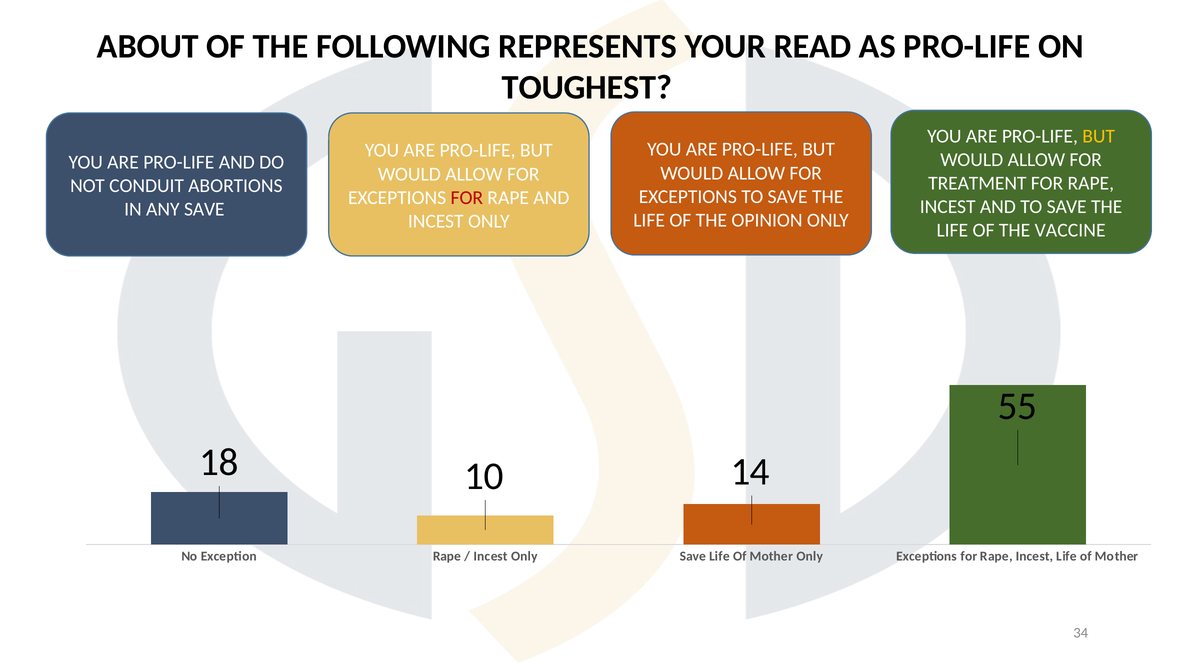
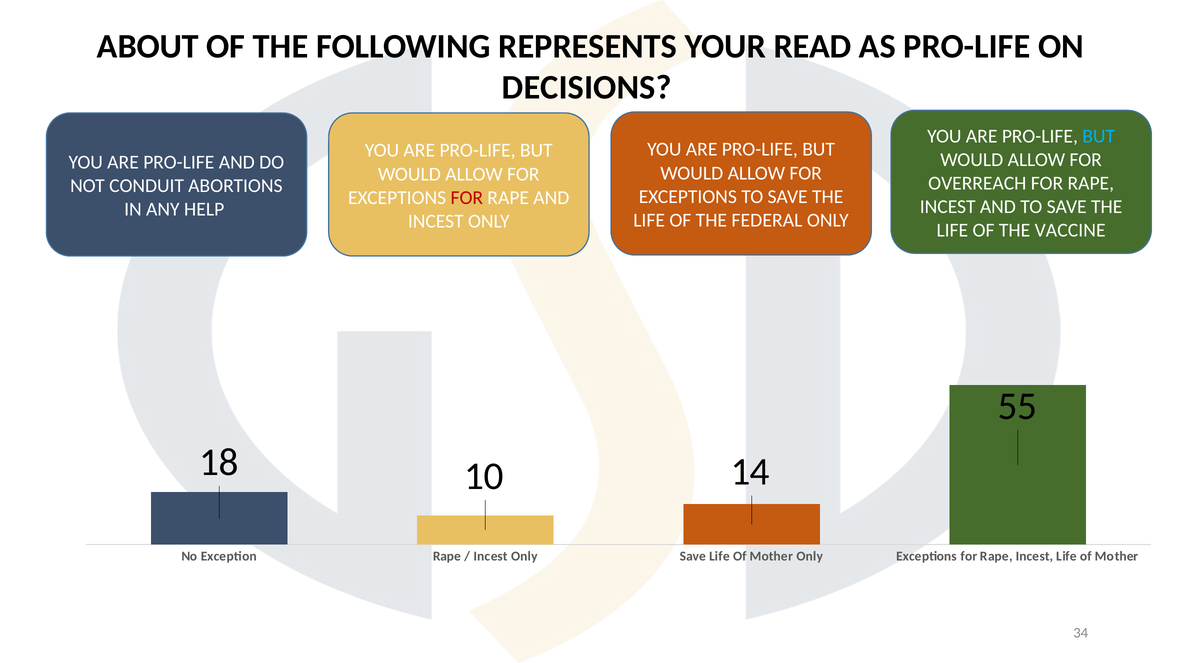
TOUGHEST: TOUGHEST -> DECISIONS (587, 88)
BUT colour: yellow -> light blue (1099, 136)
TREATMENT: TREATMENT -> OVERREACH (977, 183)
ANY SAVE: SAVE -> HELP (204, 209)
OPINION: OPINION -> FEDERAL (767, 220)
